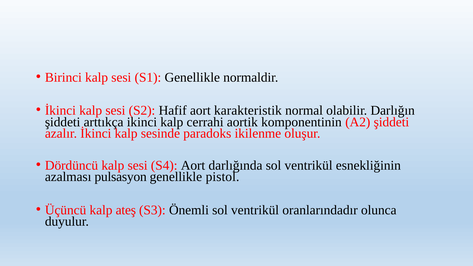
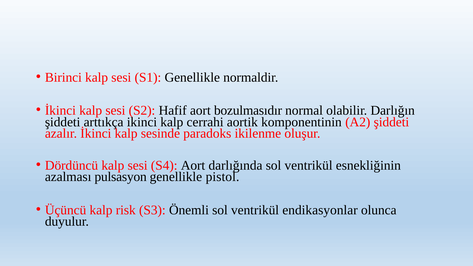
karakteristik: karakteristik -> bozulmasıdır (248, 111)
ateş: ateş -> risk (126, 210)
oranlarındadır: oranlarındadır -> endikasyonlar (320, 210)
